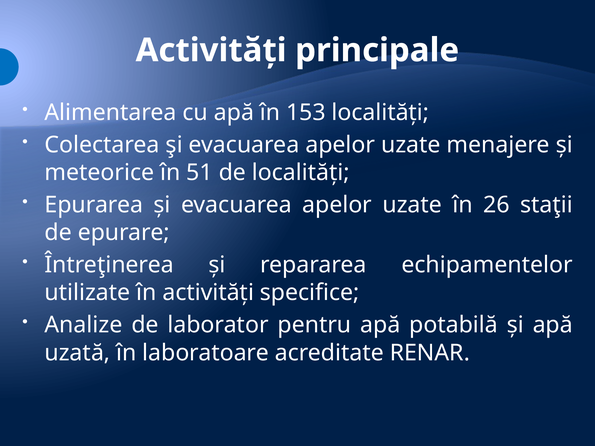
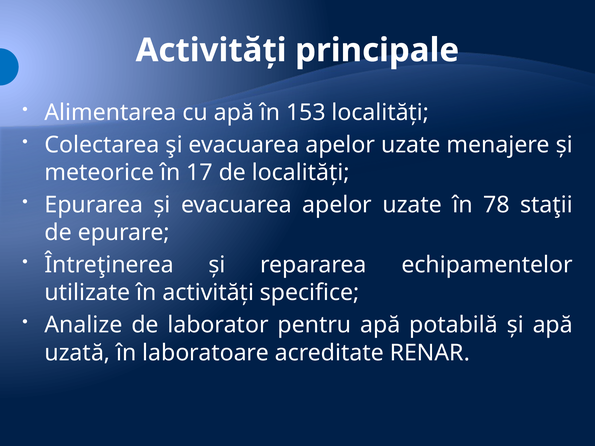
51: 51 -> 17 (200, 173)
26: 26 -> 78 (496, 205)
